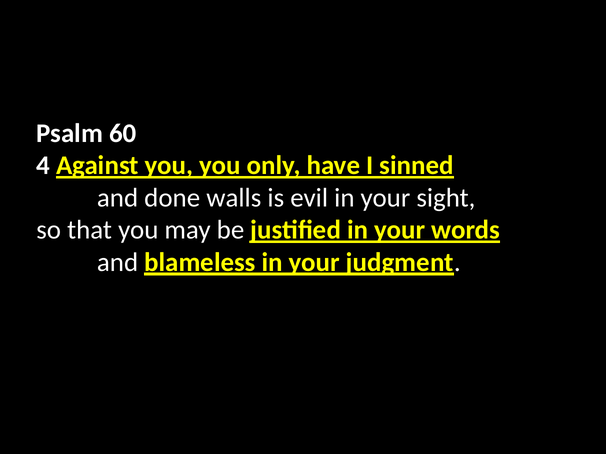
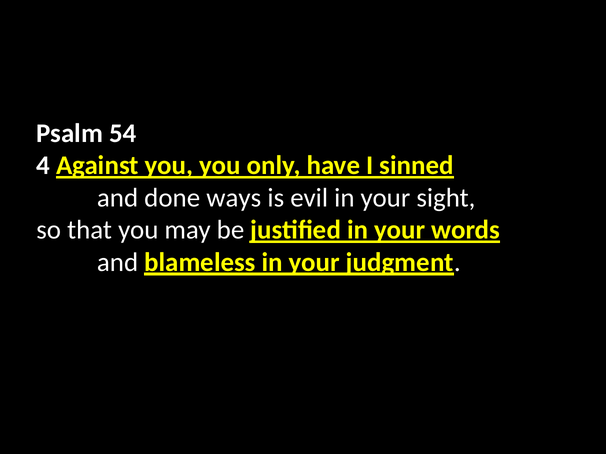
60: 60 -> 54 (123, 133)
walls: walls -> ways (234, 198)
